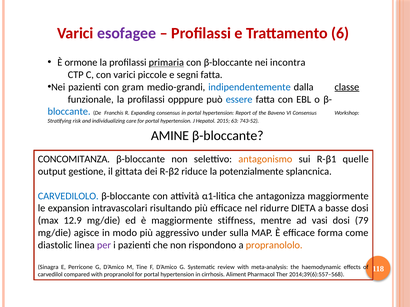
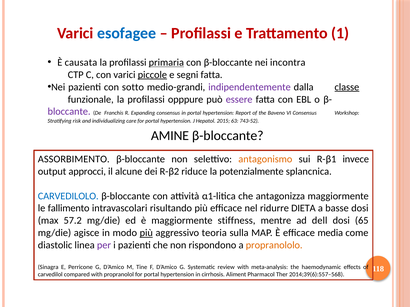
esofagee colour: purple -> blue (127, 33)
6: 6 -> 1 (340, 33)
ormone: ormone -> causata (81, 63)
piccole underline: none -> present (152, 75)
gram: gram -> sotto (133, 87)
indipendentemente colour: blue -> purple (249, 87)
essere colour: blue -> purple (239, 99)
bloccante colour: blue -> purple (69, 112)
CONCOMITANZA: CONCOMITANZA -> ASSORBIMENTO (74, 159)
quelle: quelle -> invece (356, 159)
gestione: gestione -> approcci (87, 172)
gittata: gittata -> alcune (129, 172)
expansion: expansion -> fallimento (69, 209)
12.9: 12.9 -> 57.2 (73, 221)
vasi: vasi -> dell (320, 221)
79: 79 -> 65 (362, 221)
più underline: none -> present (146, 233)
under: under -> teoria (214, 233)
forma: forma -> media (330, 233)
